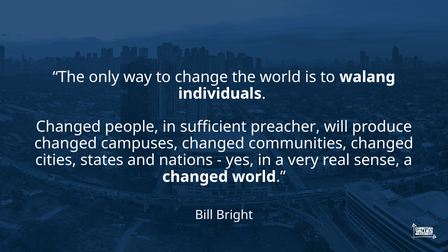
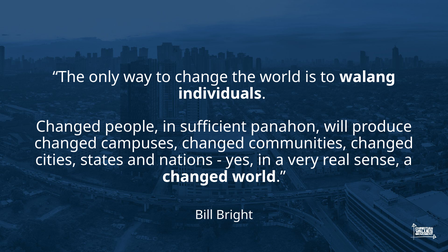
preacher: preacher -> panahon (285, 127)
